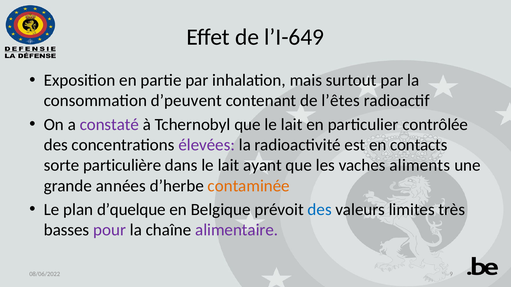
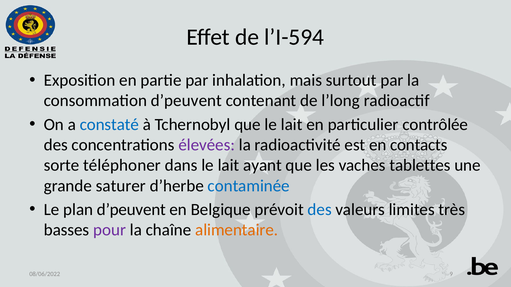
l’I-649: l’I-649 -> l’I-594 (294, 37)
l’êtes: l’êtes -> l’long (341, 101)
constaté colour: purple -> blue (109, 125)
particulière: particulière -> téléphoner (122, 166)
aliments: aliments -> tablettes (420, 166)
années: années -> saturer (121, 186)
contaminée colour: orange -> blue (249, 186)
plan d’quelque: d’quelque -> d’peuvent (131, 210)
alimentaire colour: purple -> orange (237, 230)
